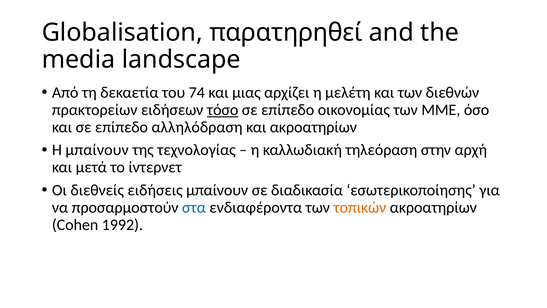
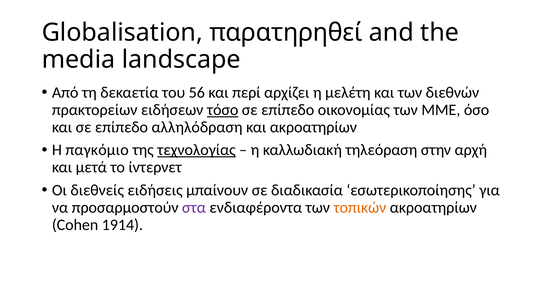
74: 74 -> 56 (197, 92)
μιας: μιας -> περί (246, 92)
Η μπαίνουν: μπαίνουν -> παγκόμιο (97, 150)
τεχνολογίας underline: none -> present (196, 150)
στα colour: blue -> purple (194, 207)
1992: 1992 -> 1914 (122, 225)
